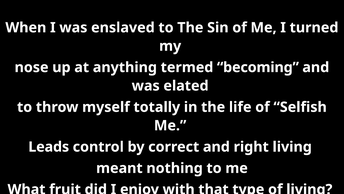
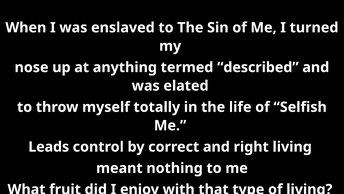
becoming: becoming -> described (258, 67)
